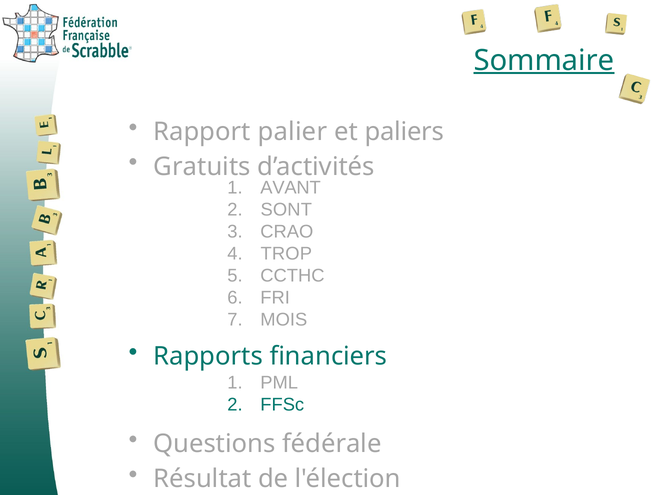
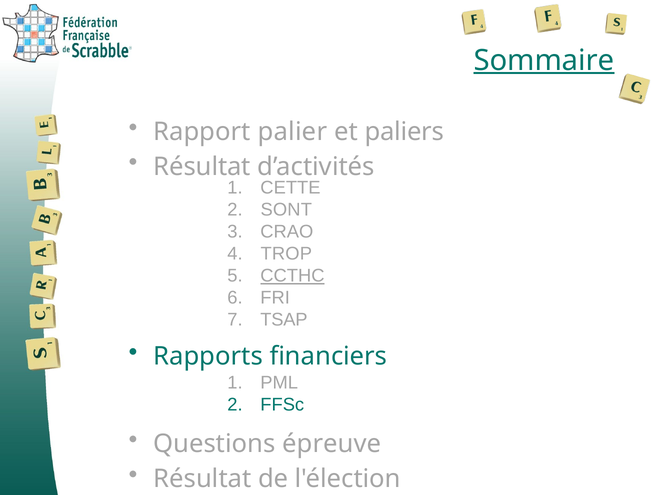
Gratuits: Gratuits -> Résultat (202, 167)
AVANT: AVANT -> CETTE (290, 188)
CCTHC underline: none -> present (292, 276)
MOIS: MOIS -> TSAP (284, 320)
fédérale: fédérale -> épreuve (332, 444)
